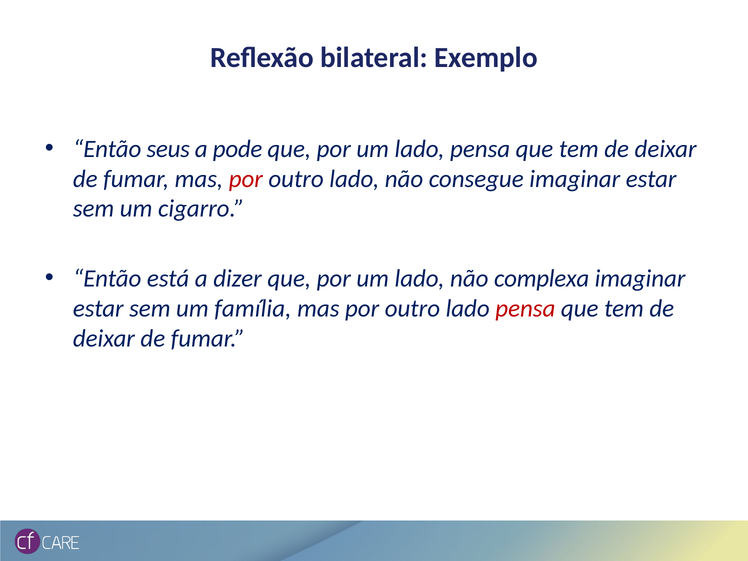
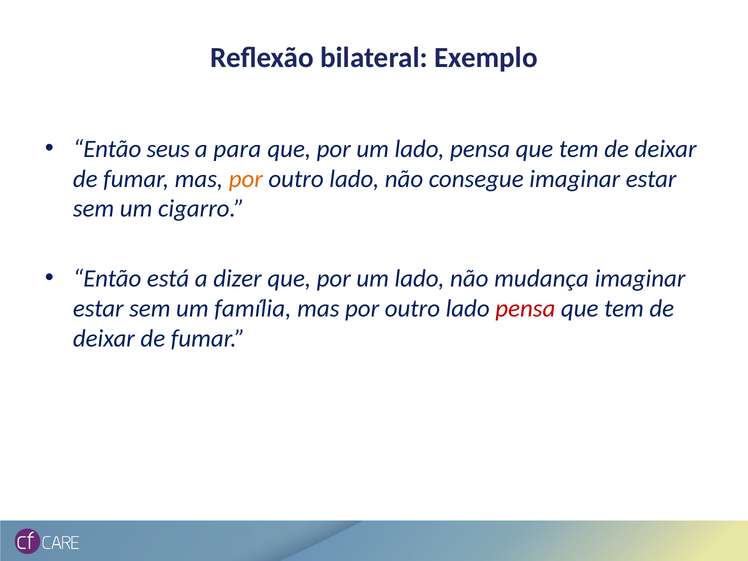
pode: pode -> para (237, 149)
por colour: red -> orange (246, 179)
complexa: complexa -> mudança (542, 279)
